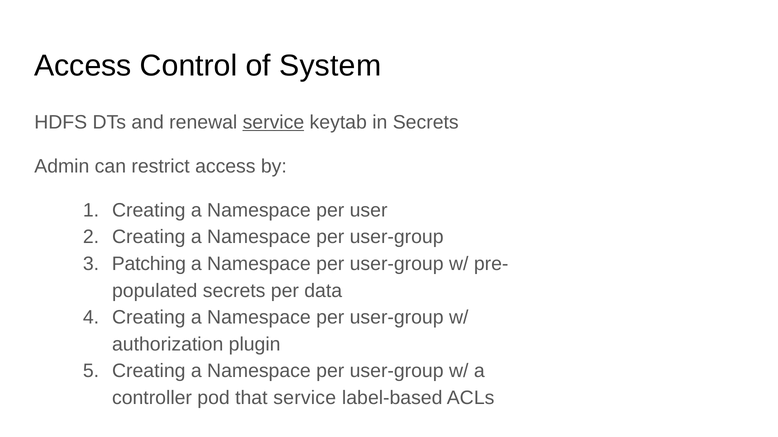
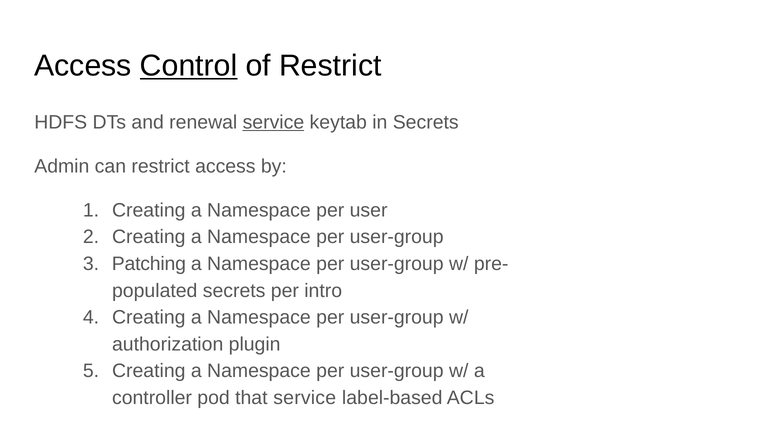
Control underline: none -> present (189, 66)
of System: System -> Restrict (330, 66)
data: data -> intro (323, 291)
